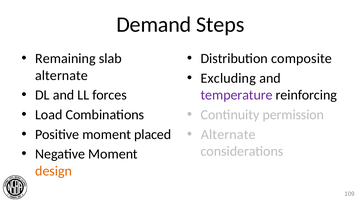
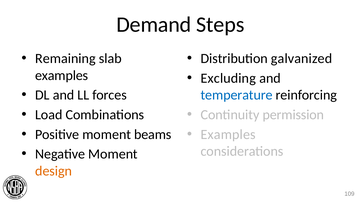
composite: composite -> galvanized (302, 59)
alternate: alternate -> examples (62, 75)
temperature colour: purple -> blue (237, 95)
placed: placed -> beams (153, 134)
Alternate: Alternate -> Examples (228, 134)
